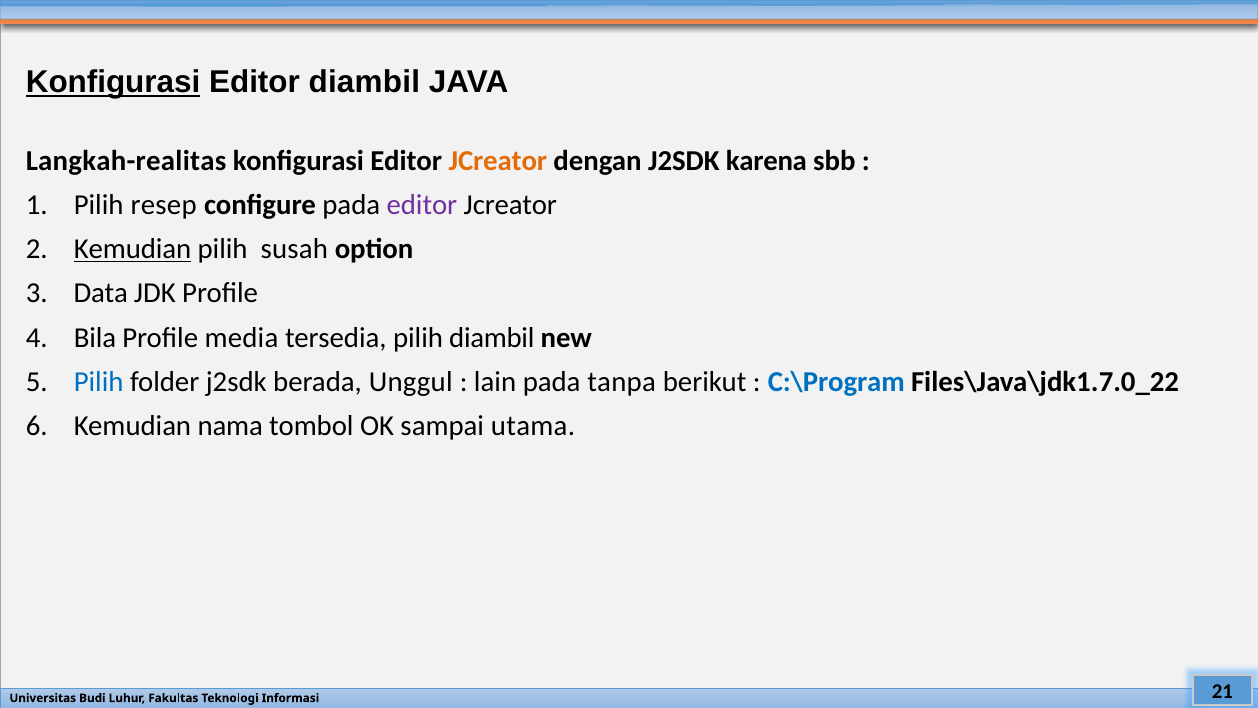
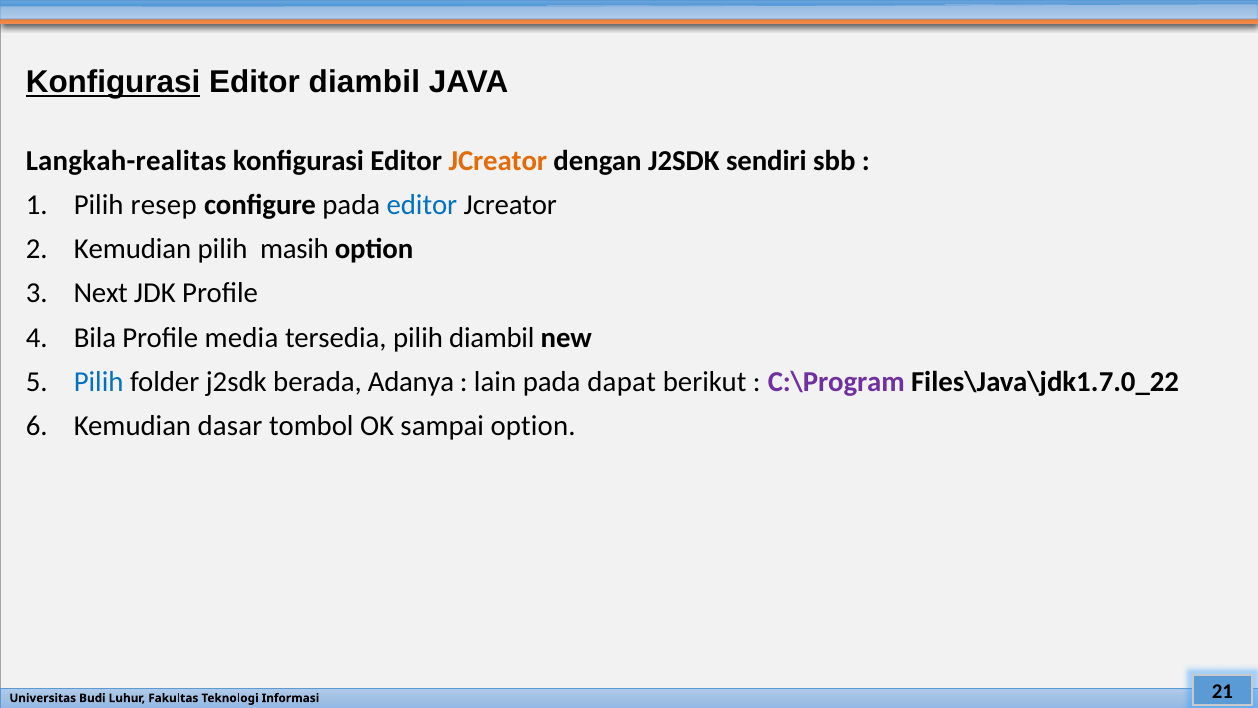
karena: karena -> sendiri (766, 161)
editor colour: purple -> blue (422, 205)
Kemudian underline: present -> none (133, 249)
susah: susah -> masih (294, 249)
Data: Data -> Next (101, 293)
Unggul: Unggul -> Adanya (411, 382)
tanpa: tanpa -> dapat (622, 382)
C:\Program colour: blue -> purple (836, 382)
nama: nama -> dasar (230, 426)
sampai utama: utama -> option (533, 426)
